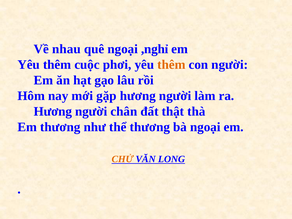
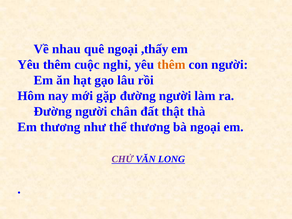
,nghỉ: ,nghỉ -> ,thấy (155, 49)
phơi: phơi -> nghỉ (117, 65)
gặp hương: hương -> đường (138, 96)
Hương: Hương -> Đường (53, 111)
CHỬ colour: orange -> purple (122, 159)
